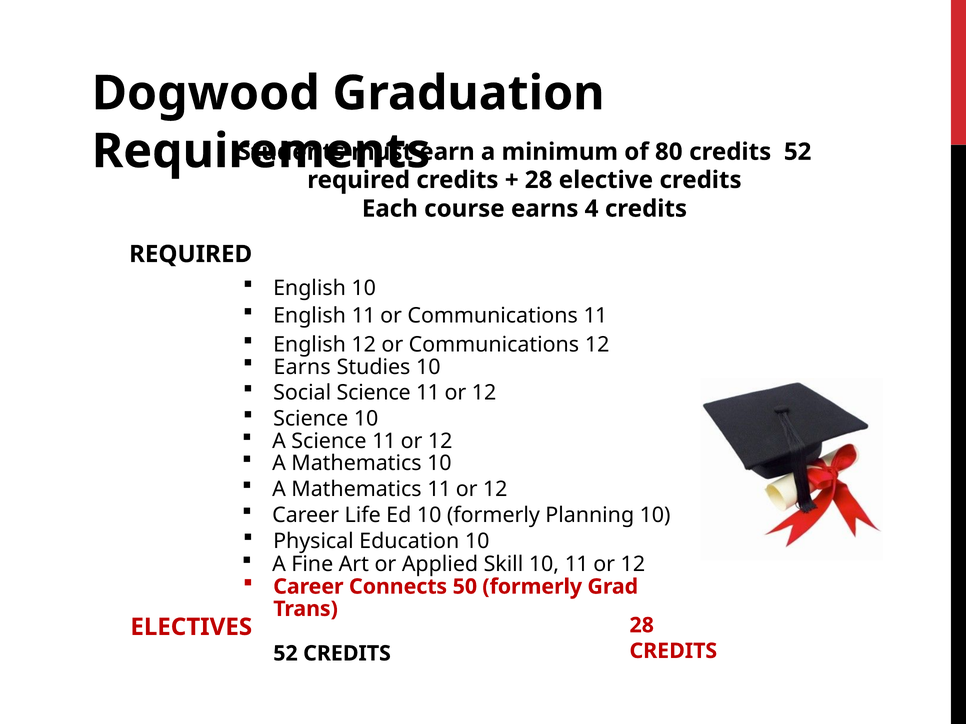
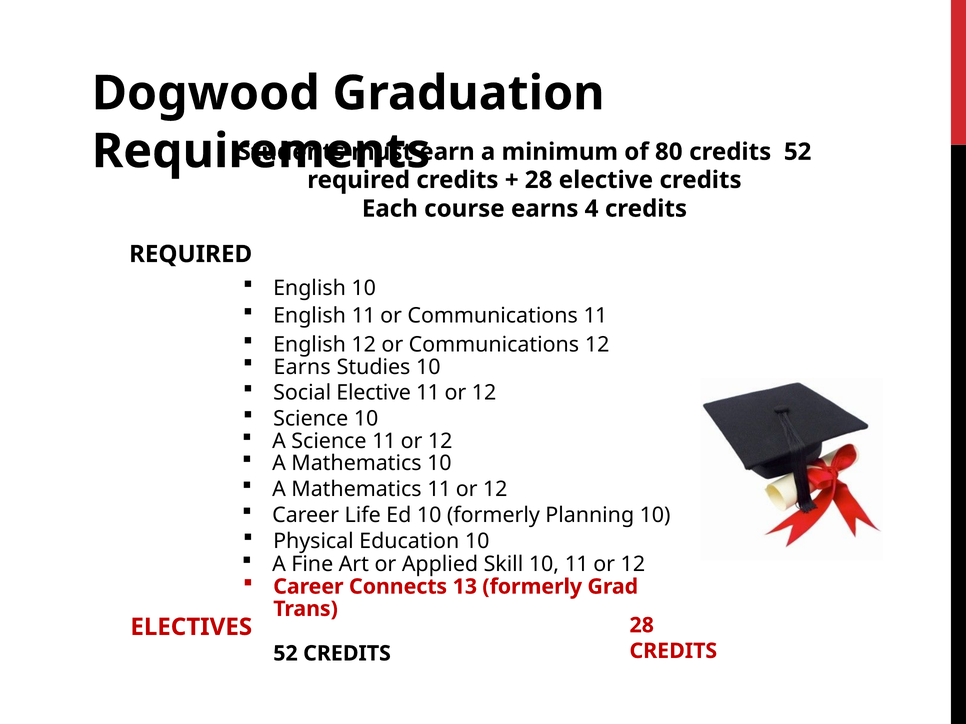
Social Science: Science -> Elective (374, 393)
50: 50 -> 13 (465, 587)
